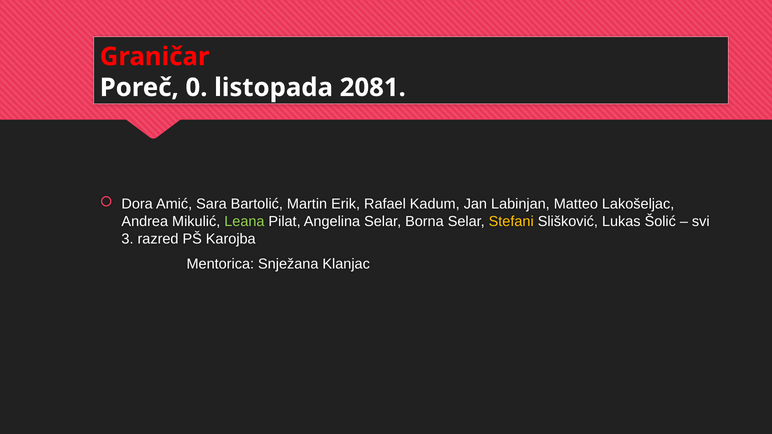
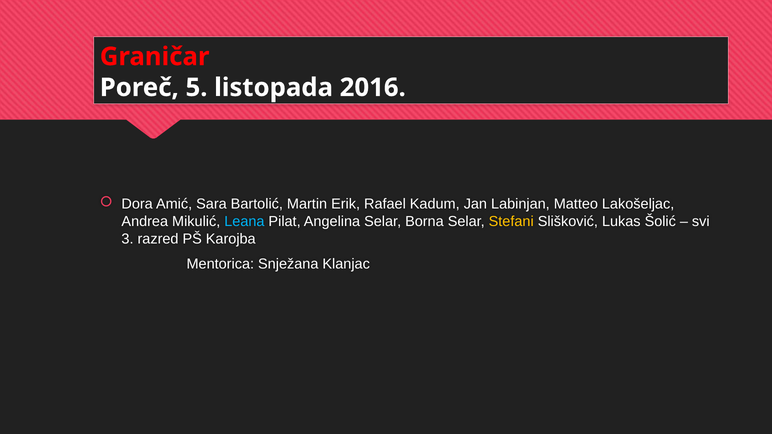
0: 0 -> 5 (196, 88)
2081: 2081 -> 2016 (373, 88)
Leana colour: light green -> light blue (244, 222)
